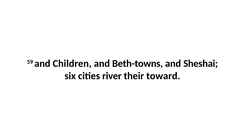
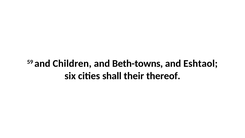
Sheshai: Sheshai -> Eshtaol (201, 63)
river: river -> shall (112, 76)
toward: toward -> thereof (163, 76)
